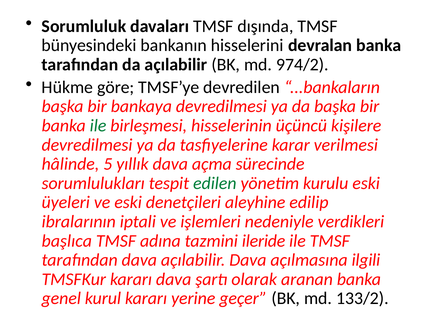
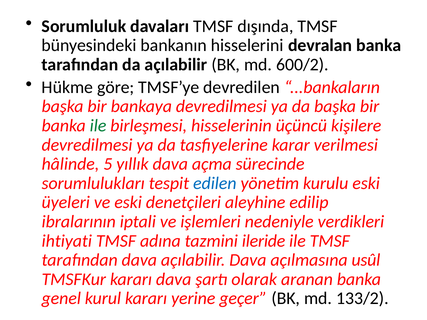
974/2: 974/2 -> 600/2 (302, 65)
edilen colour: green -> blue (215, 183)
başlıca: başlıca -> ihtiyati (67, 241)
ilgili: ilgili -> usûl (366, 260)
